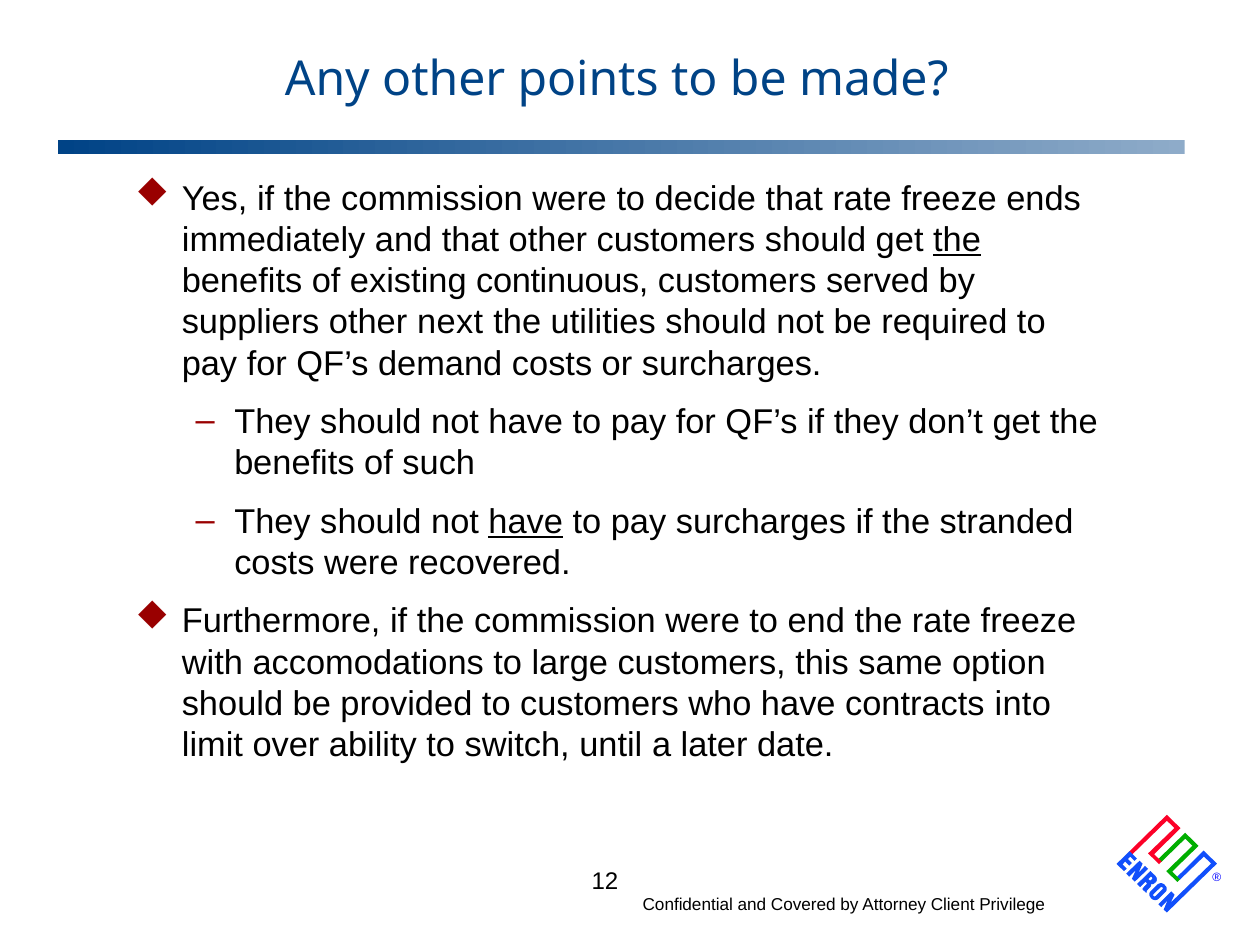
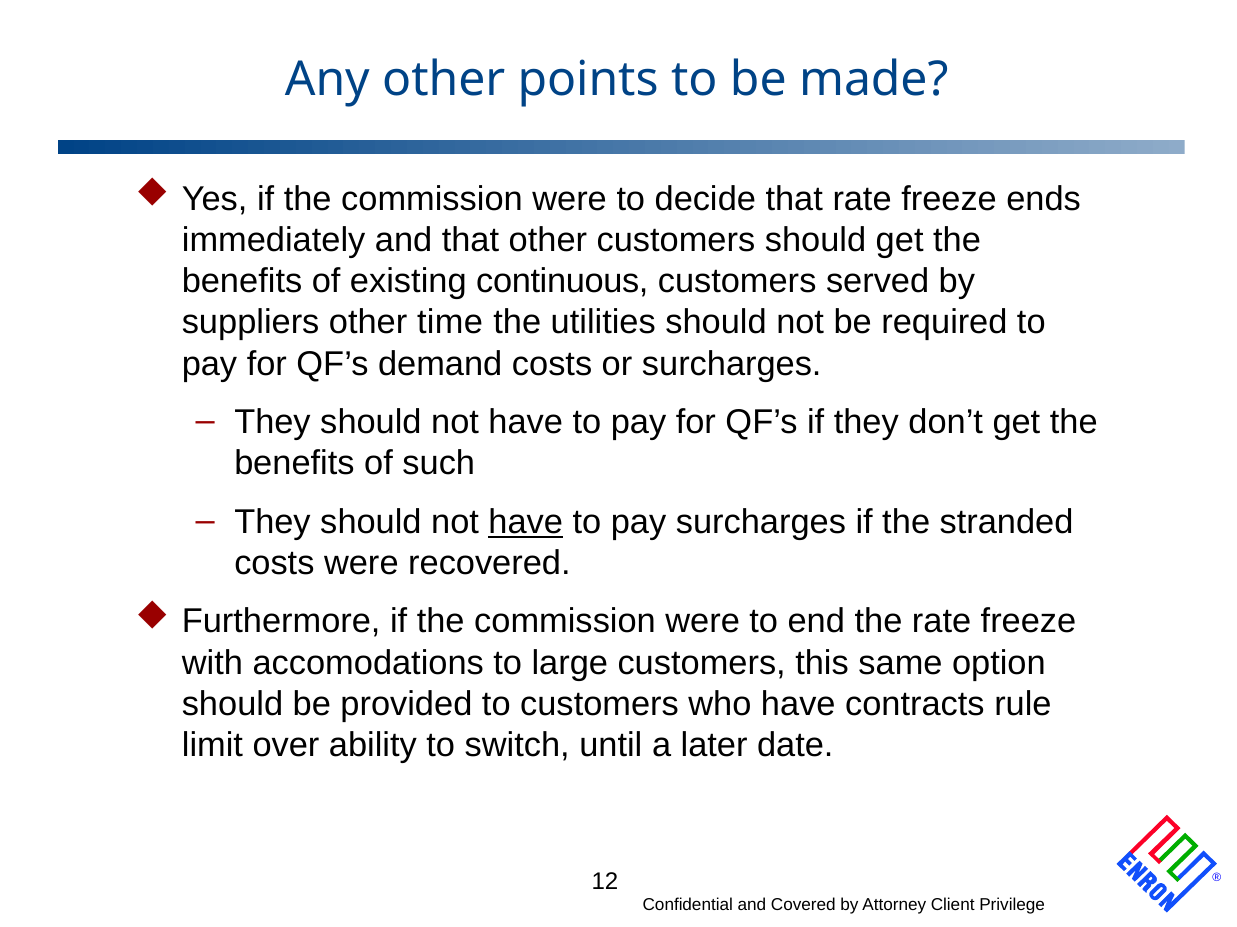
the underline: present -> none (957, 240)
next: next -> time (450, 323)
into: into -> rule (1023, 705)
